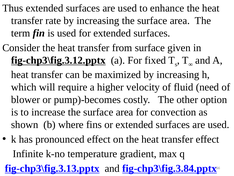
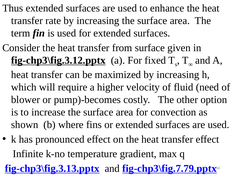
fig-chp3\fig.3.84.pptx: fig-chp3\fig.3.84.pptx -> fig-chp3\fig.7.79.pptx (170, 168)
